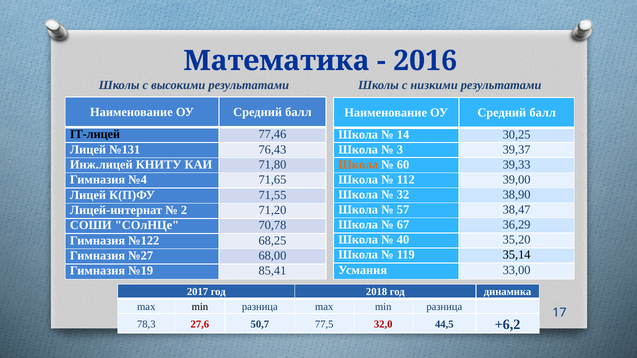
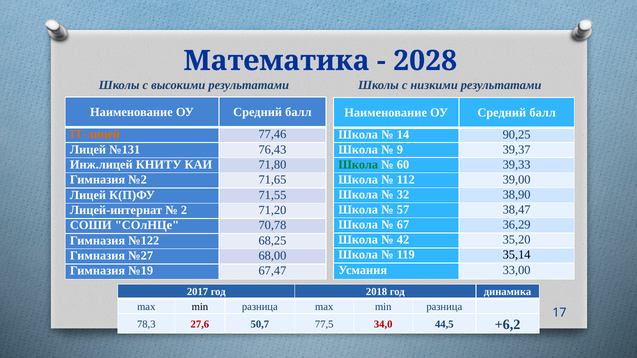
2016: 2016 -> 2028 (425, 61)
IT-лицей colour: black -> orange (95, 134)
30,25: 30,25 -> 90,25 (517, 135)
3: 3 -> 9 (400, 150)
Школа colour: orange -> green (358, 165)
№4: №4 -> №2 (138, 180)
40: 40 -> 42 (403, 240)
85,41: 85,41 -> 67,47 (272, 271)
32,0: 32,0 -> 34,0 (383, 325)
